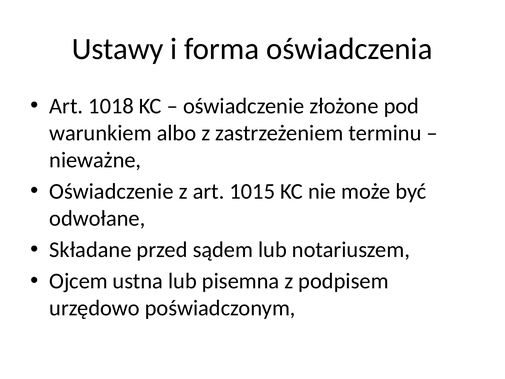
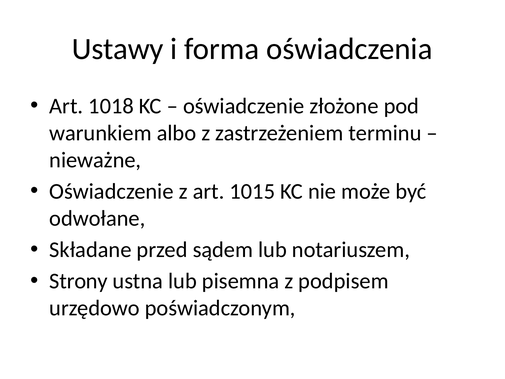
Ojcem: Ojcem -> Strony (79, 281)
